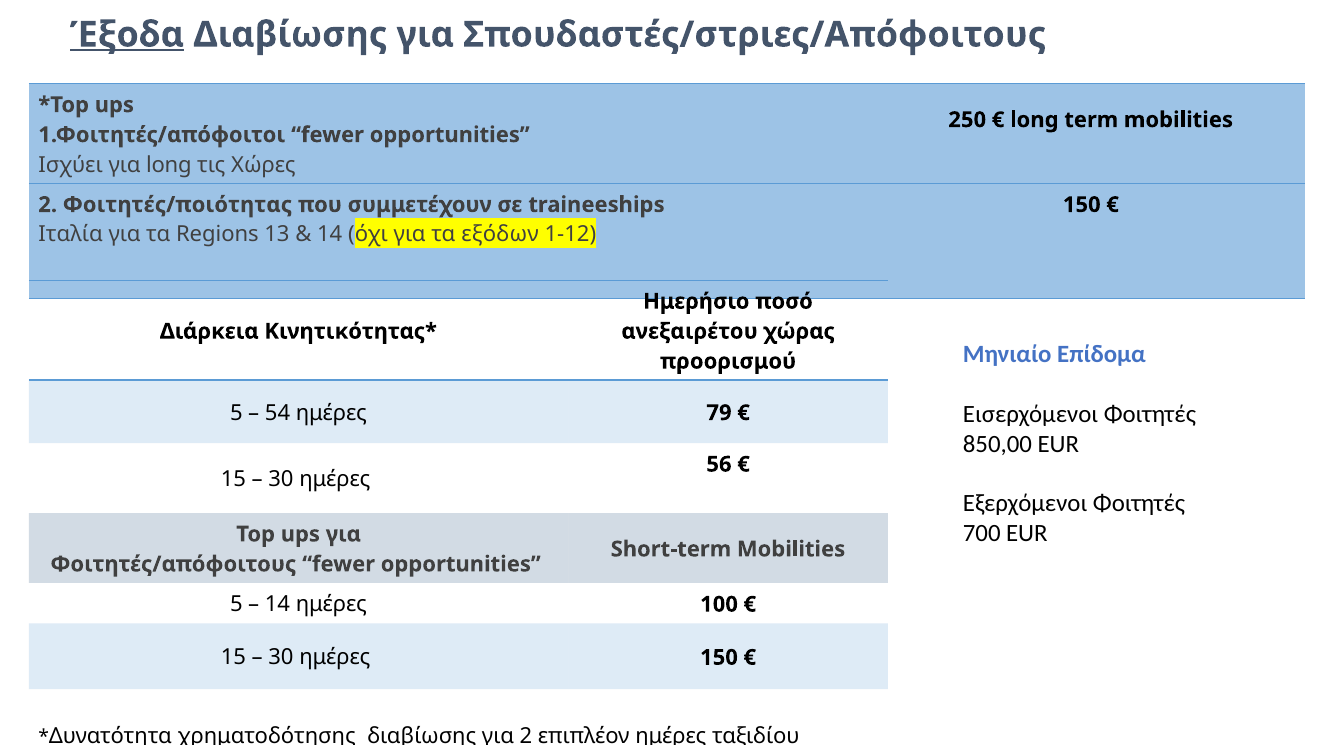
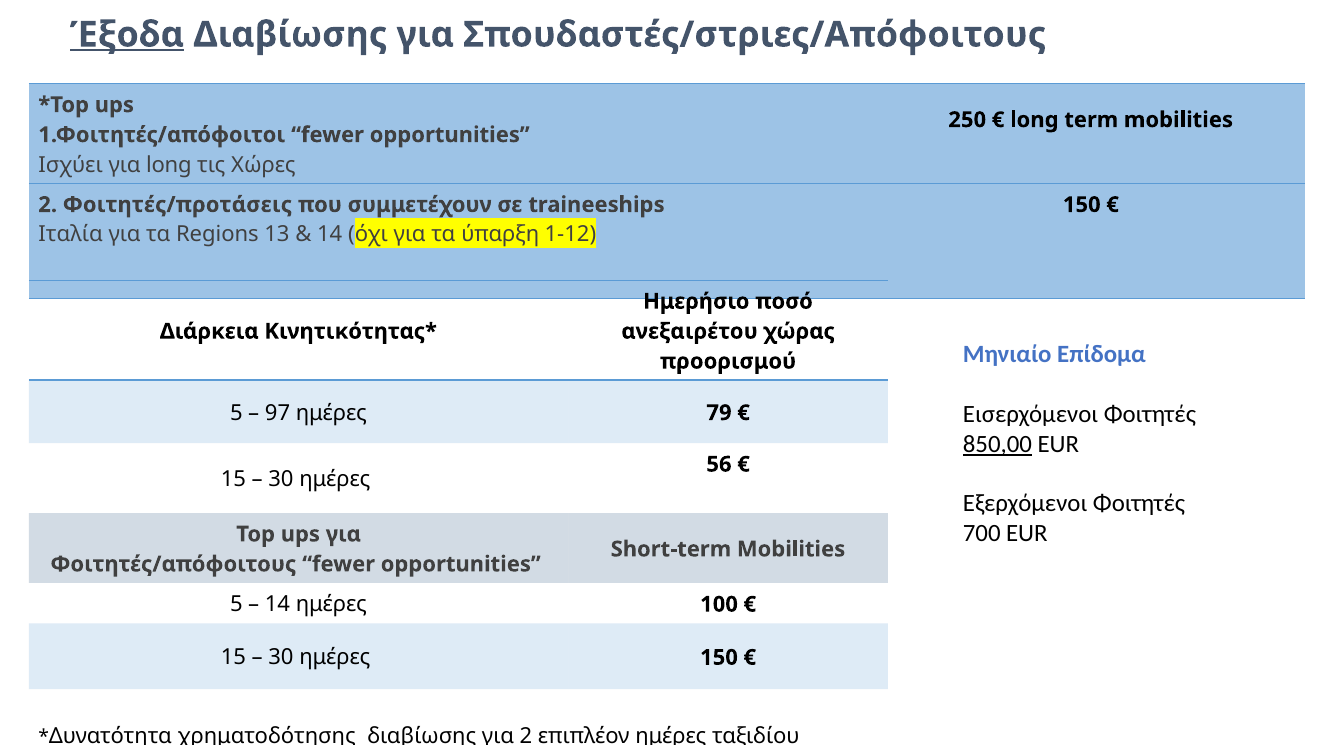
Φοιτητές/ποιότητας: Φοιτητές/ποιότητας -> Φοιτητές/προτάσεις (177, 205)
εξόδων: εξόδων -> ύπαρξη (500, 235)
54: 54 -> 97 (278, 413)
850,00 underline: none -> present (997, 444)
